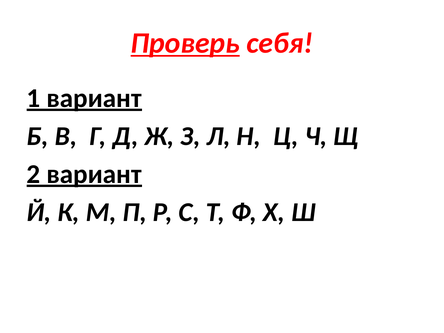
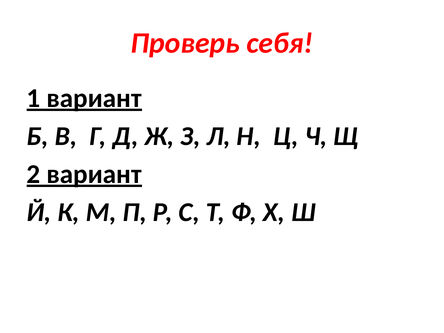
Проверь underline: present -> none (185, 43)
